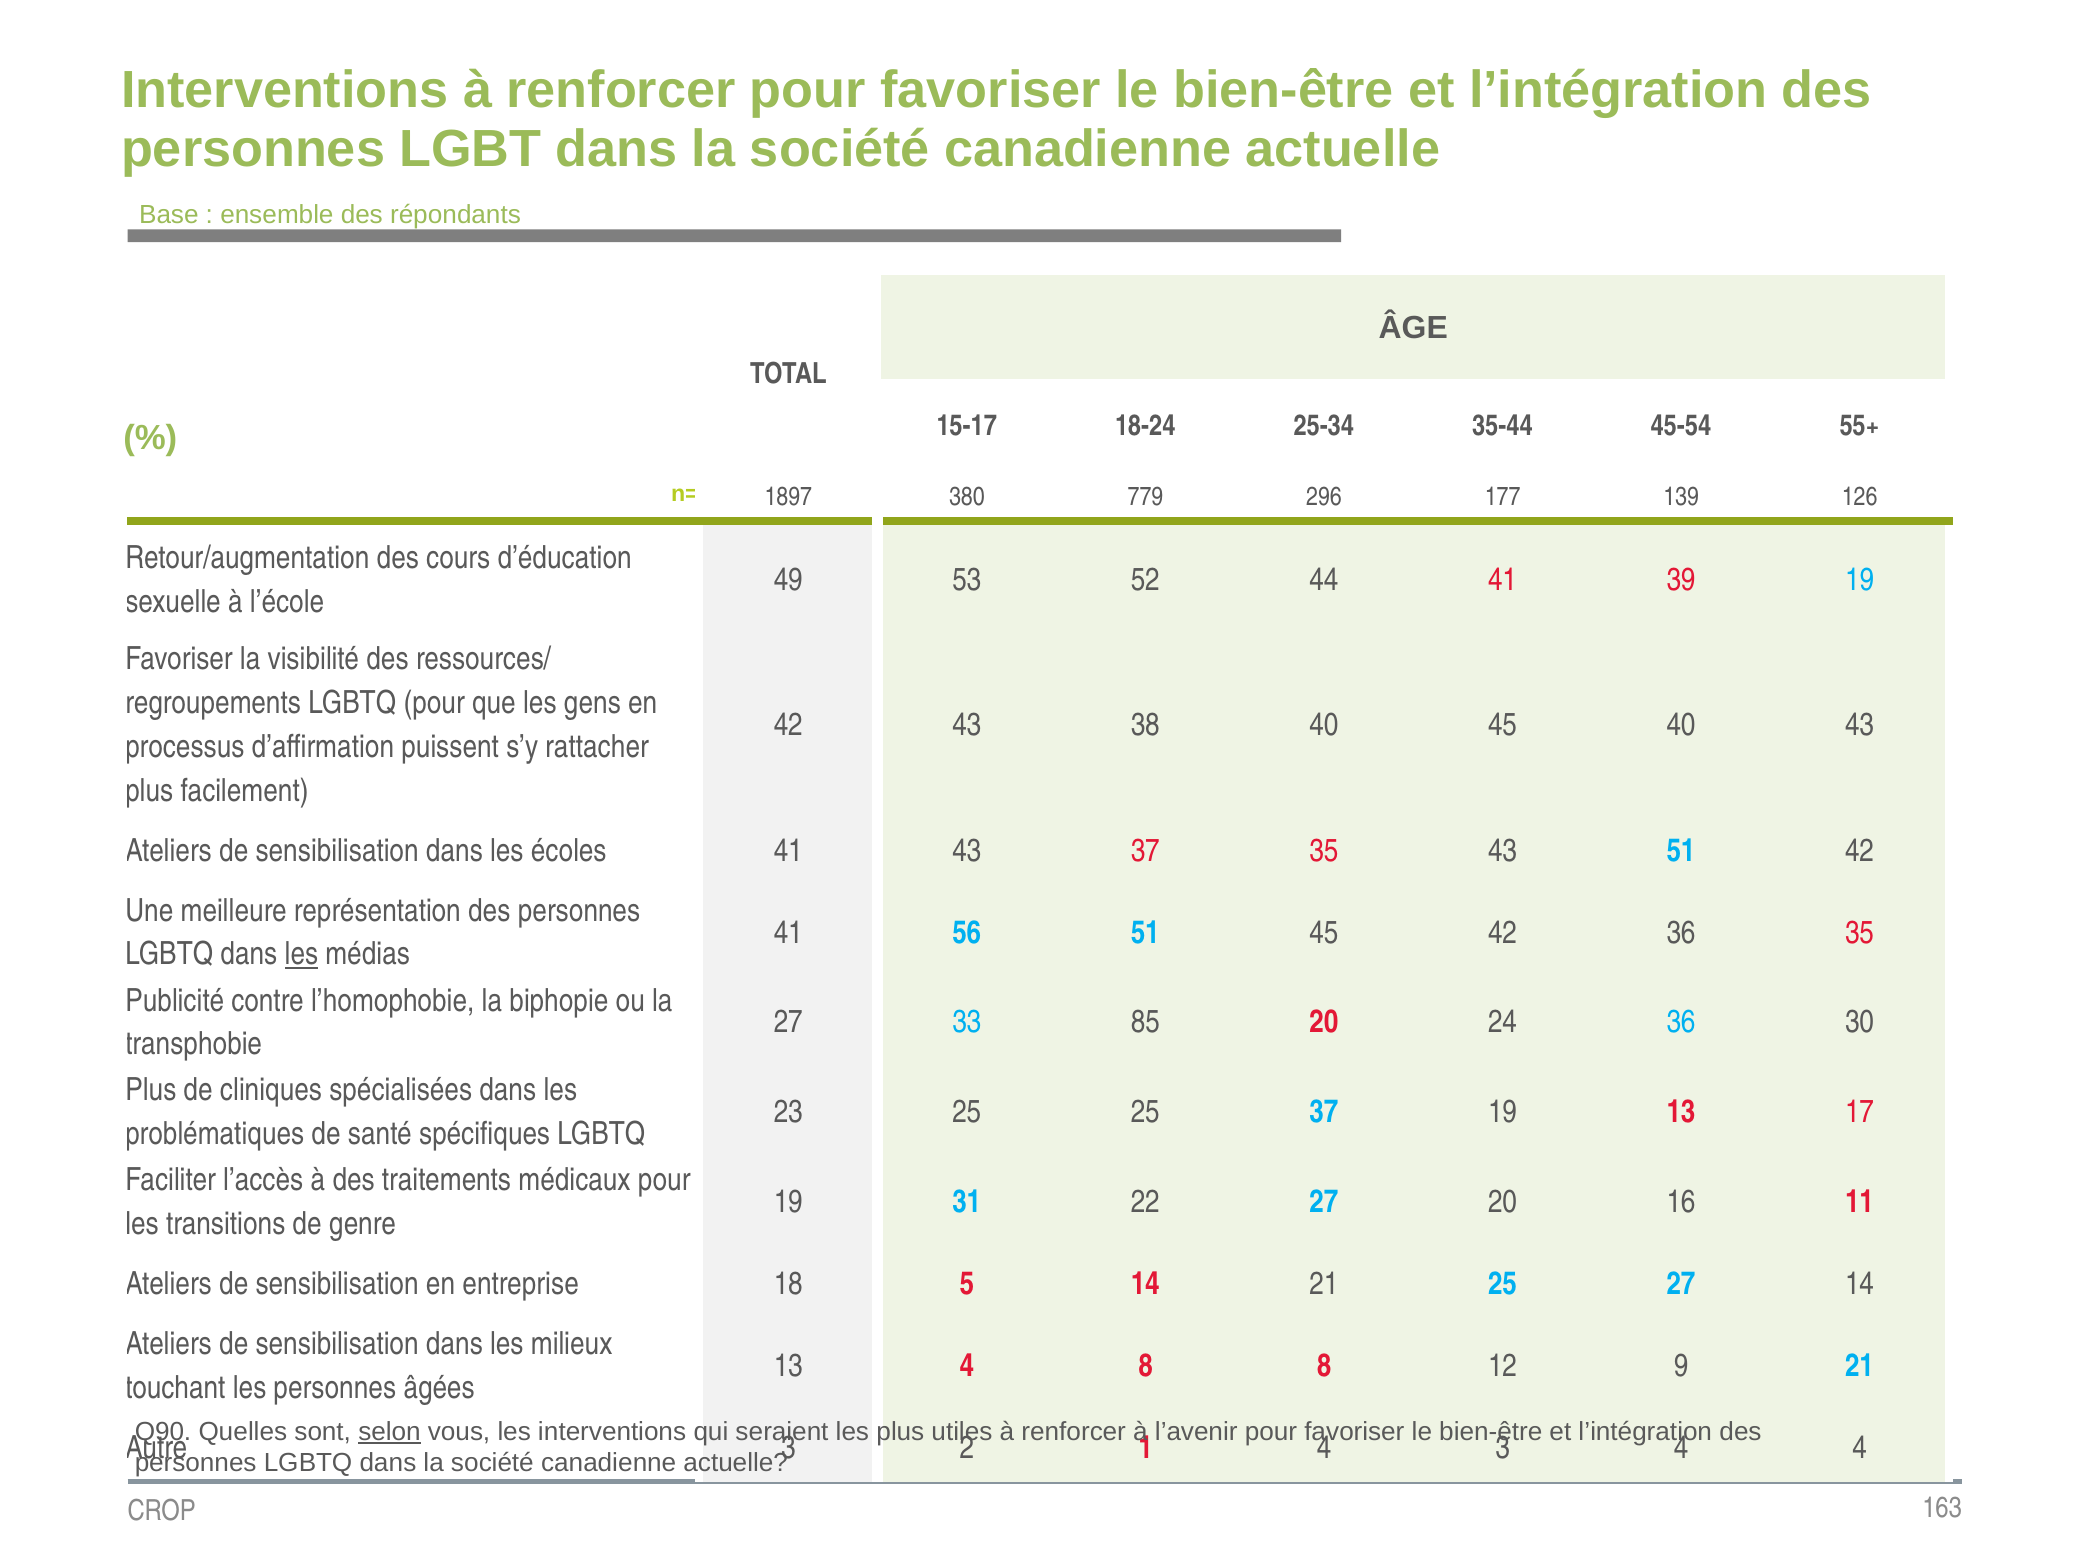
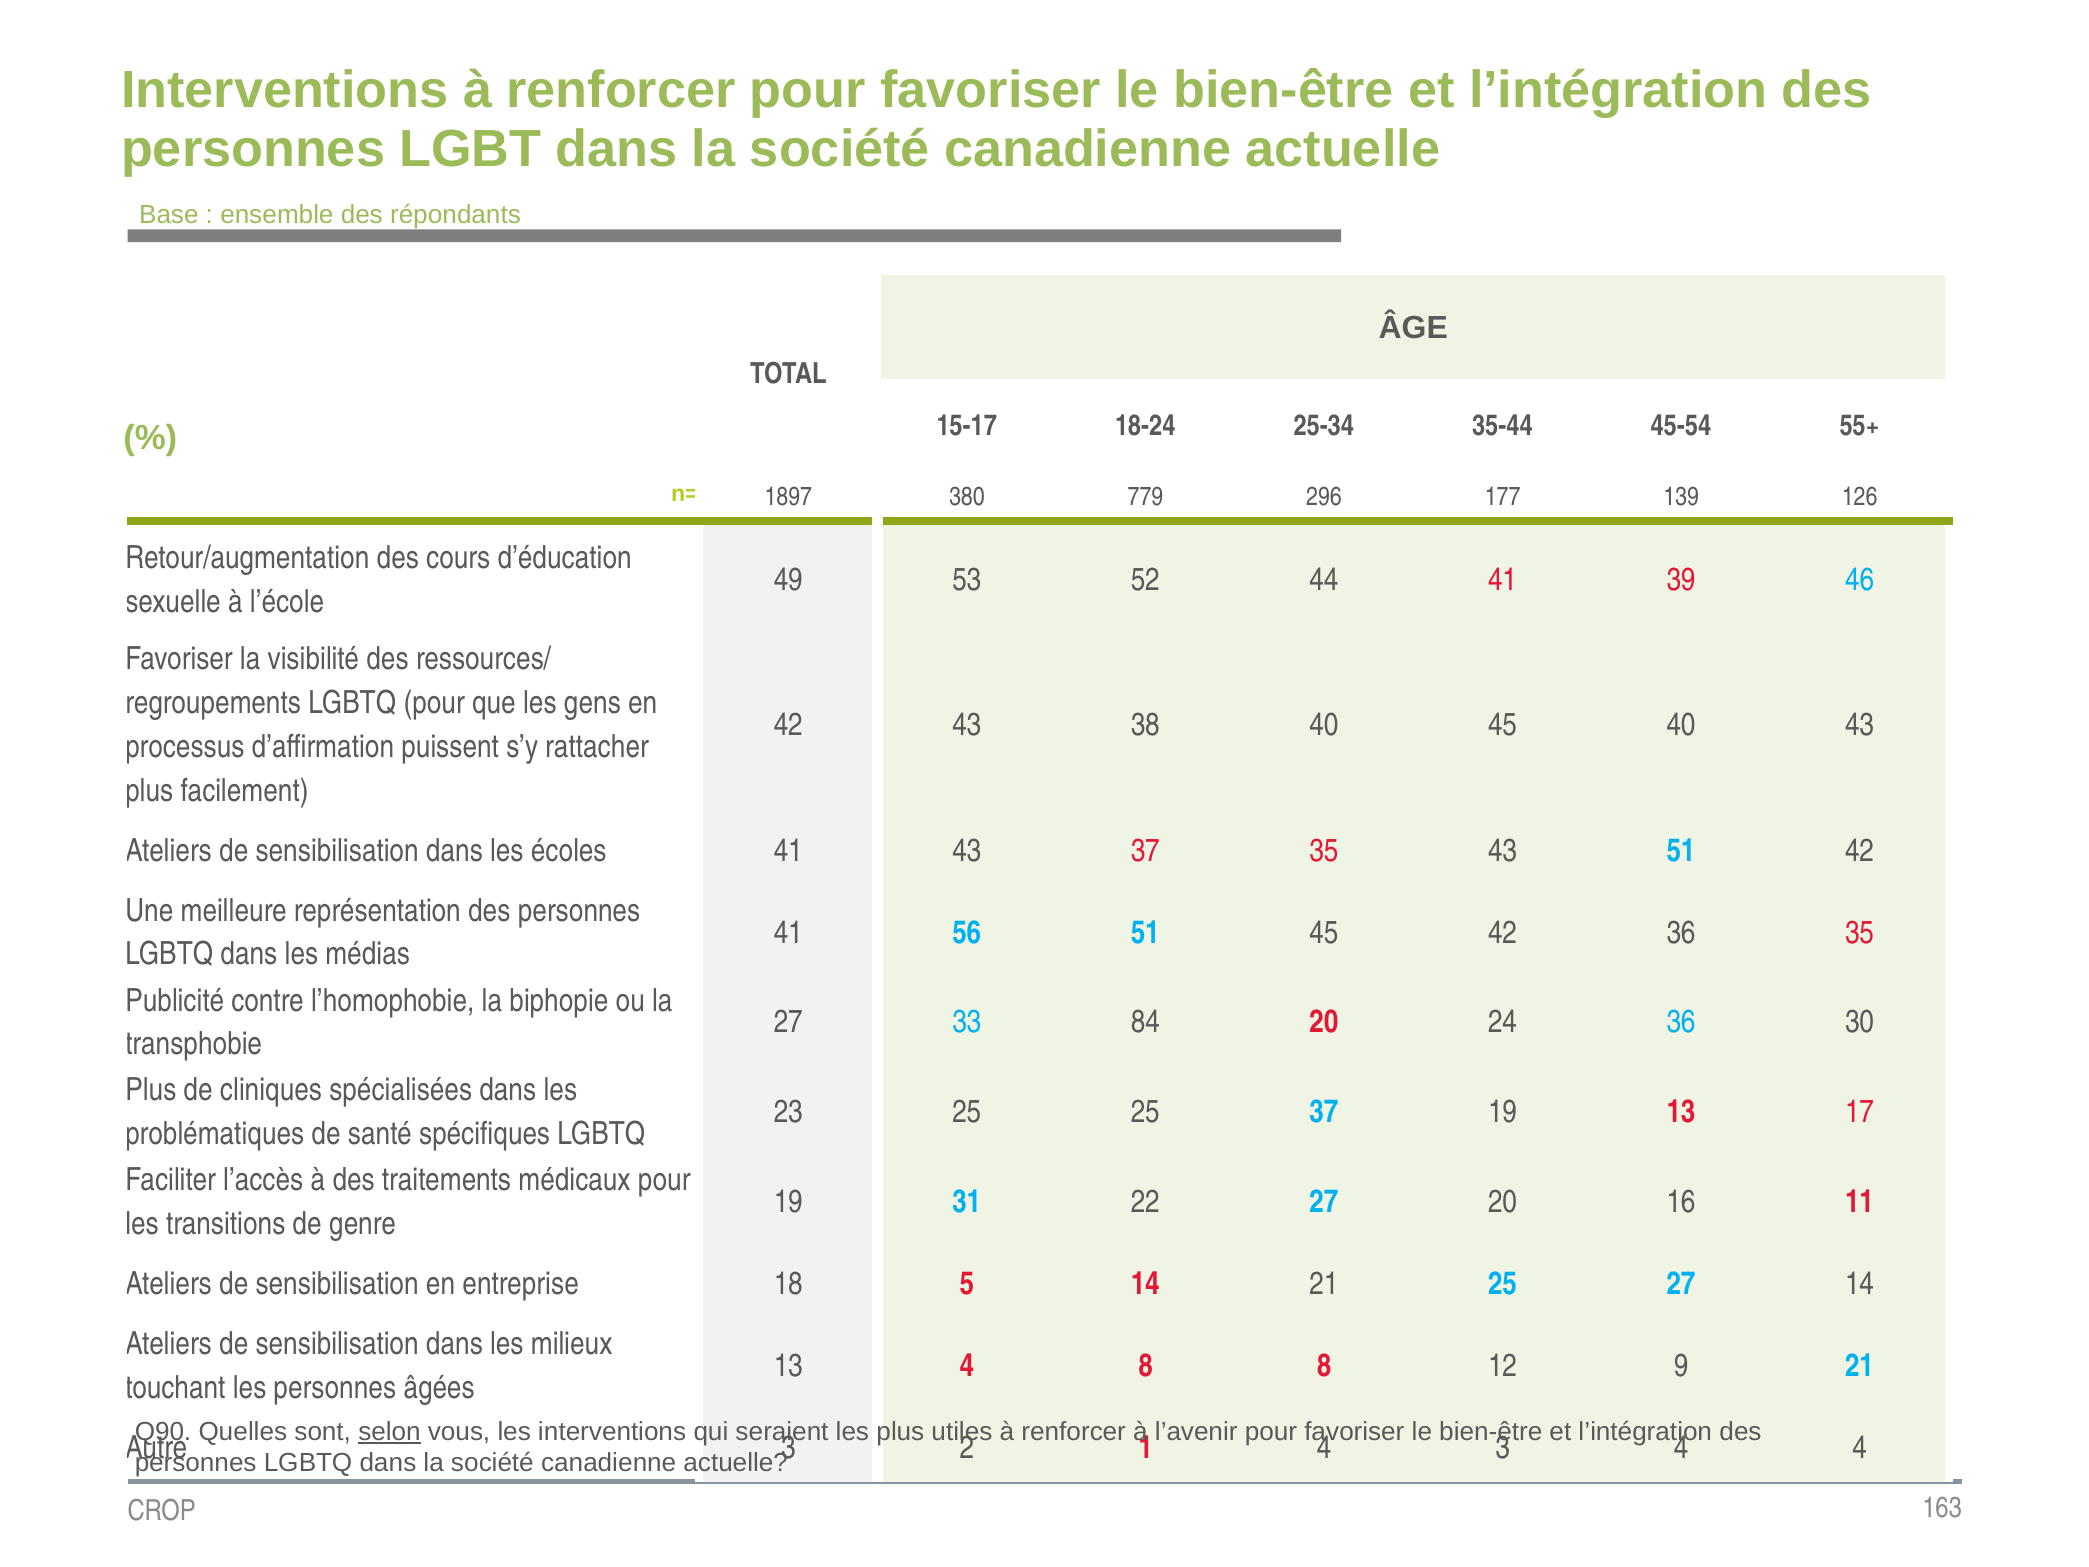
39 19: 19 -> 46 (1860, 580)
les underline: present -> none (301, 954)
85: 85 -> 84 (1145, 1022)
